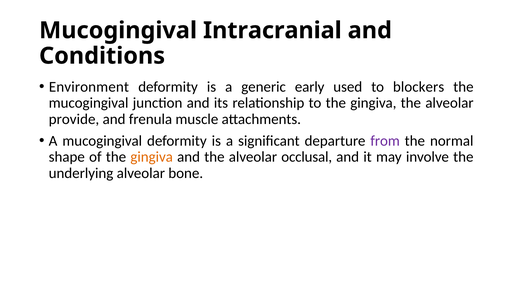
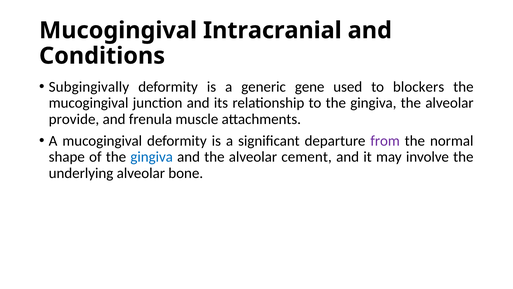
Environment: Environment -> Subgingivally (89, 87)
early: early -> gene (310, 87)
gingiva colour: orange -> blue (152, 157)
occlusal: occlusal -> cement (307, 157)
